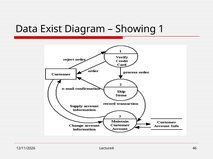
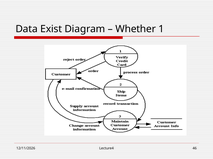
Showing: Showing -> Whether (136, 29)
